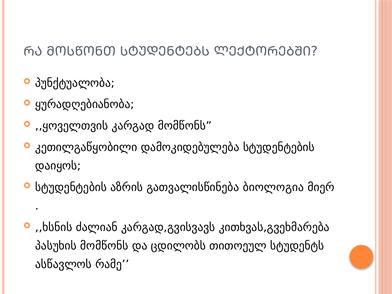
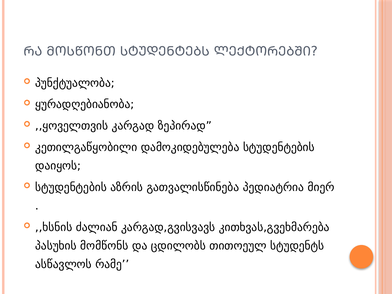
კარგად მომწონს: მომწონს -> ზეპირად (185, 126)
ბიოლოგია: ბიოლოგია -> პედიატრია (273, 187)
